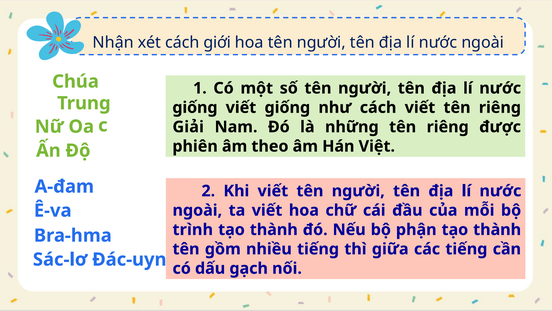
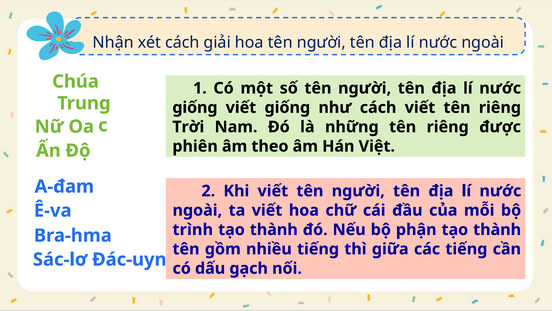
giới: giới -> giải (217, 43)
Giải: Giải -> Trời (188, 127)
